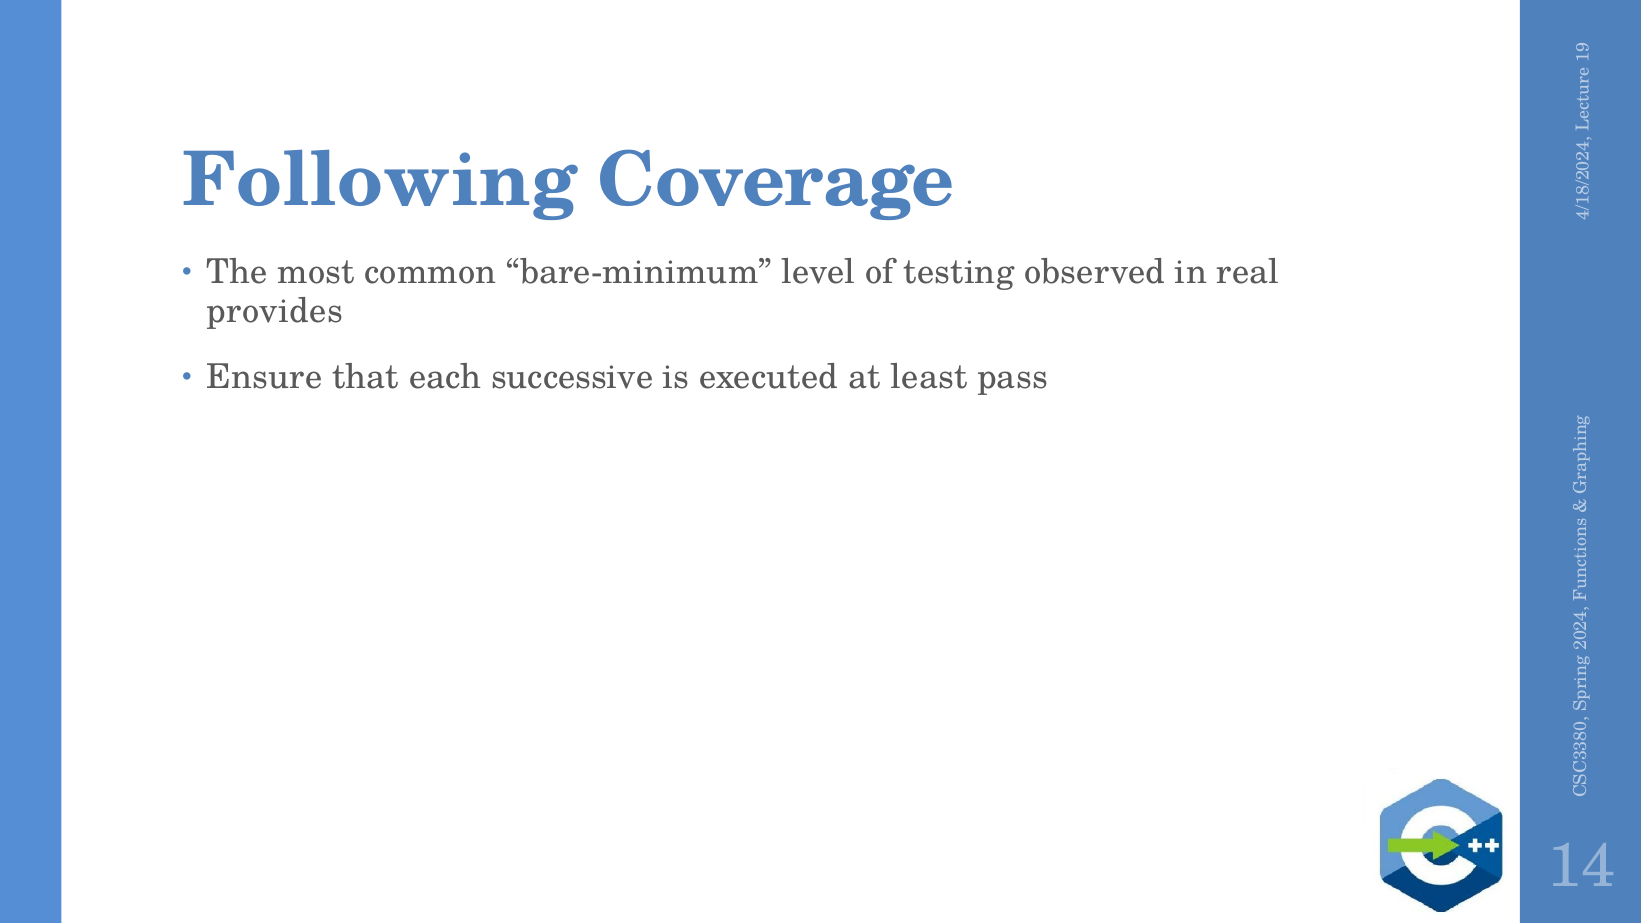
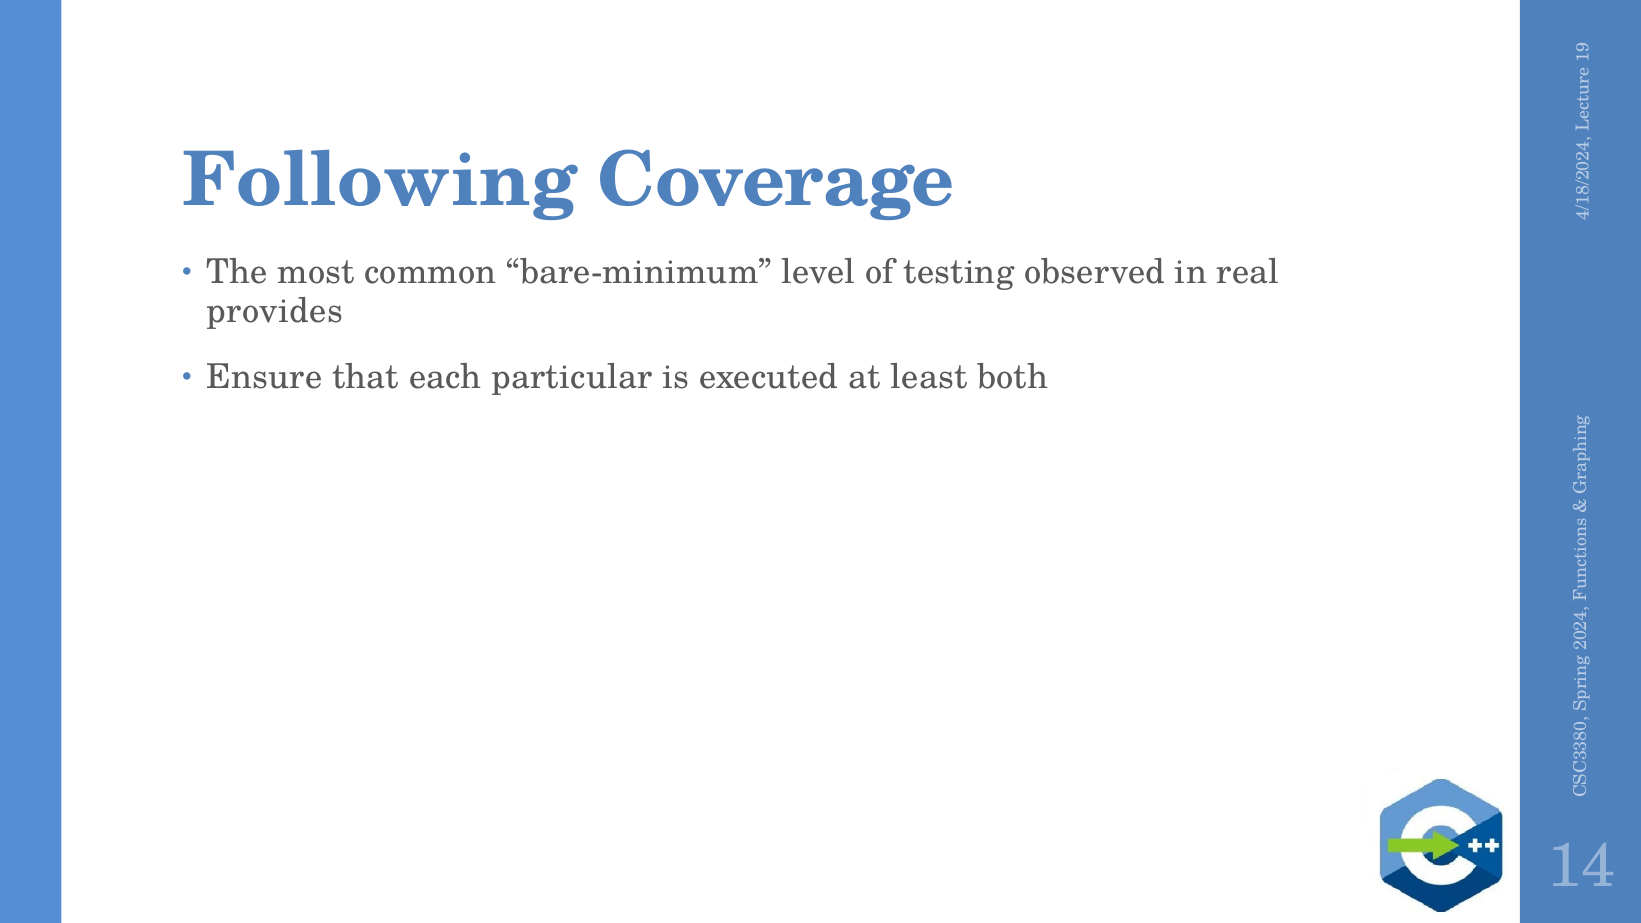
successive: successive -> particular (572, 378)
pass: pass -> both (1013, 378)
